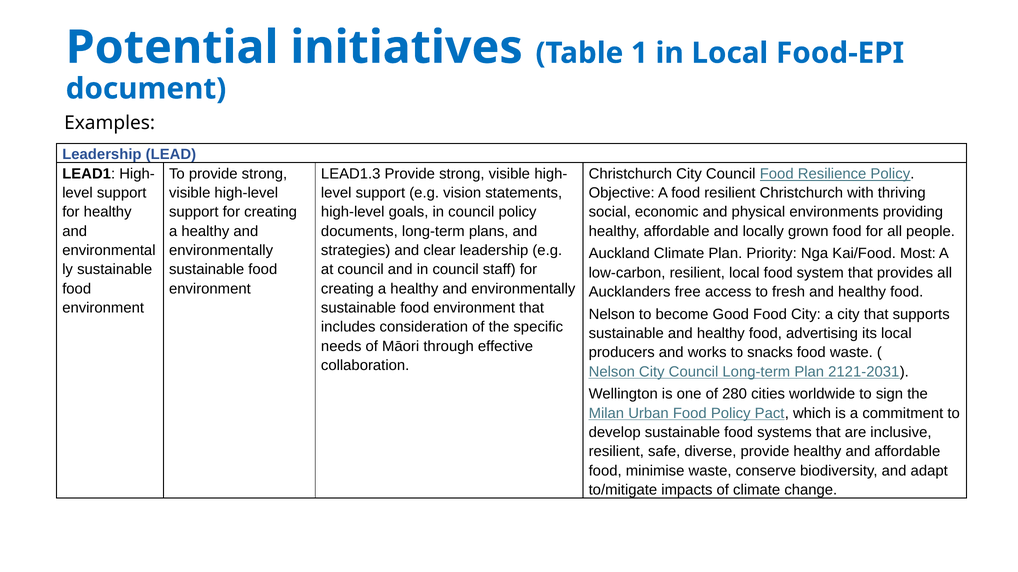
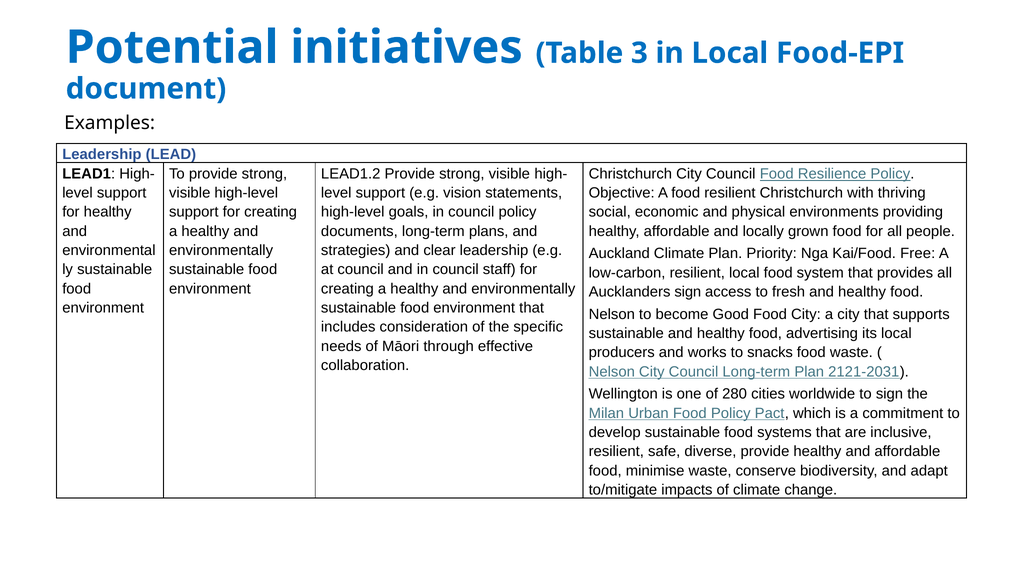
1: 1 -> 3 (639, 53)
LEAD1.3: LEAD1.3 -> LEAD1.2 (351, 174)
Most: Most -> Free (918, 254)
Aucklanders free: free -> sign (688, 292)
